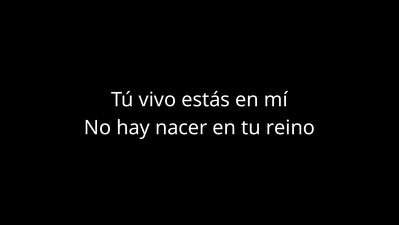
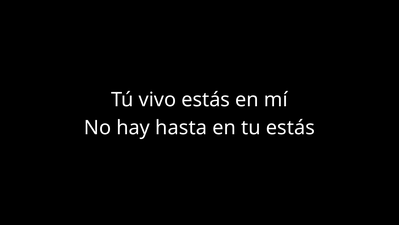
nacer: nacer -> hasta (181, 128)
tu reino: reino -> estás (290, 128)
